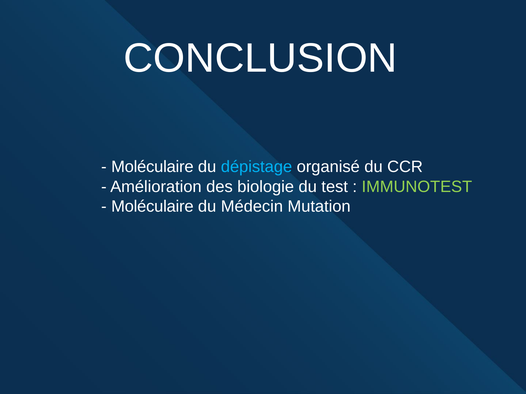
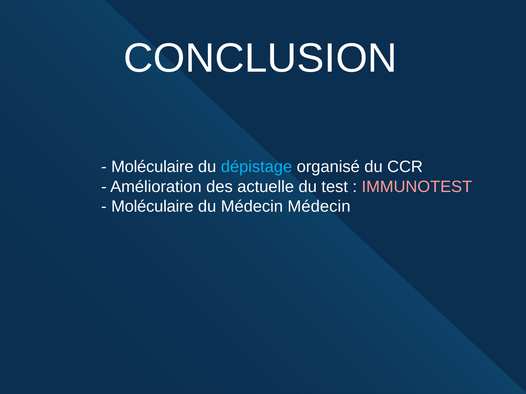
biologie: biologie -> actuelle (266, 187)
IMMUNOTEST colour: light green -> pink (417, 187)
Médecin Mutation: Mutation -> Médecin (319, 207)
